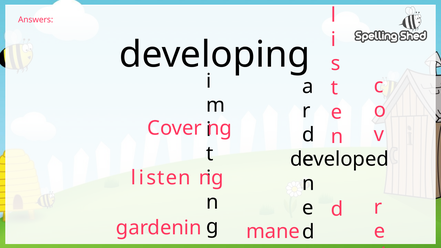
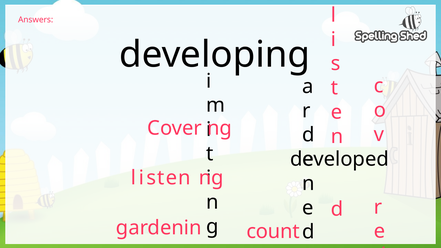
mane: mane -> count (273, 231)
